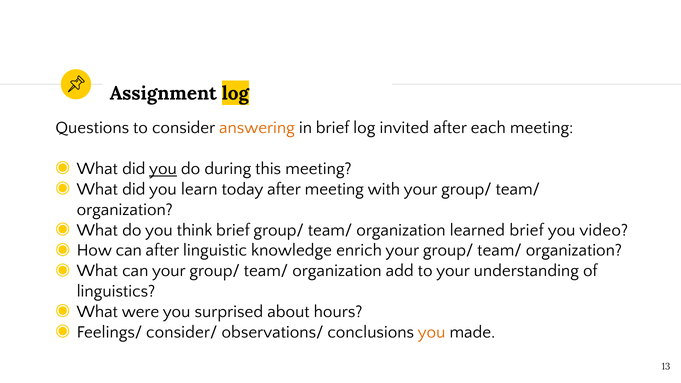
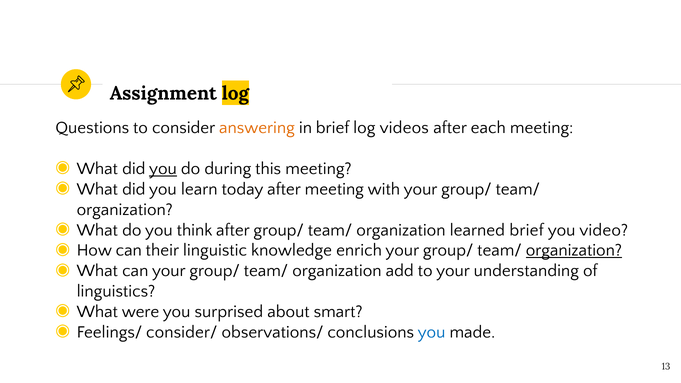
invited: invited -> videos (404, 128)
think brief: brief -> after (233, 230)
can after: after -> their (162, 250)
organization underline: none -> present (574, 250)
hours: hours -> smart (338, 312)
you colour: orange -> blue (432, 332)
